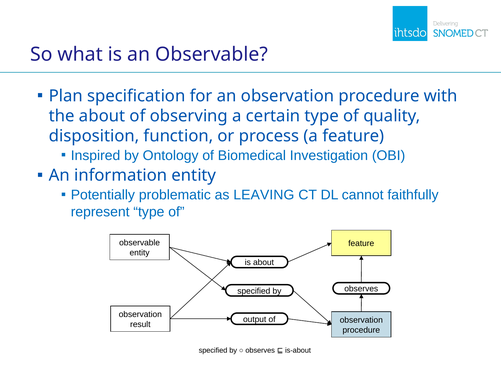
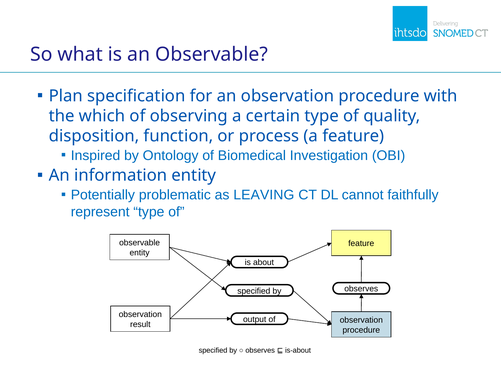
the about: about -> which (102, 116)
